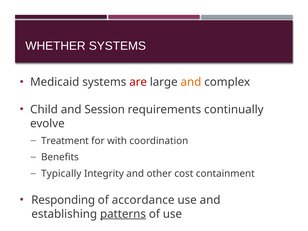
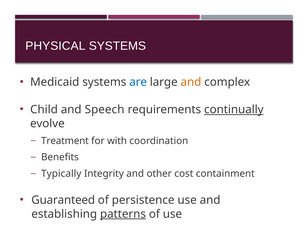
WHETHER: WHETHER -> PHYSICAL (55, 46)
are colour: red -> blue (138, 82)
Session: Session -> Speech (105, 110)
continually underline: none -> present (234, 110)
Responding: Responding -> Guaranteed (63, 200)
accordance: accordance -> persistence (143, 200)
